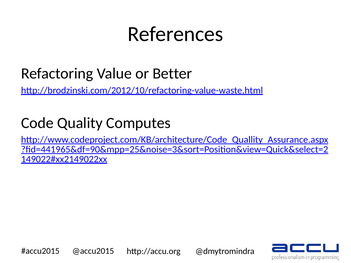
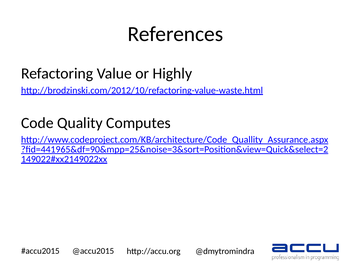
Better: Better -> Highly (172, 74)
